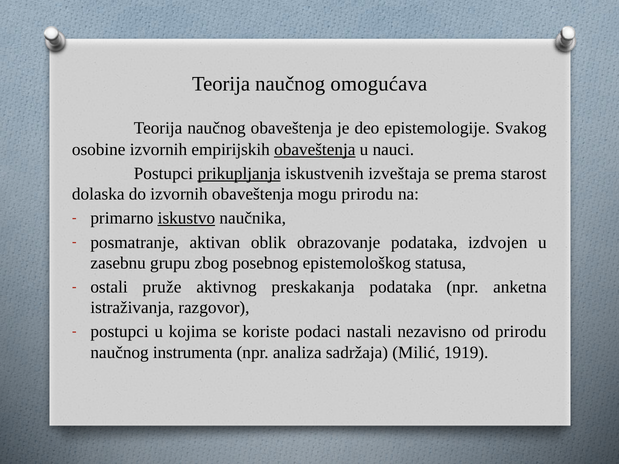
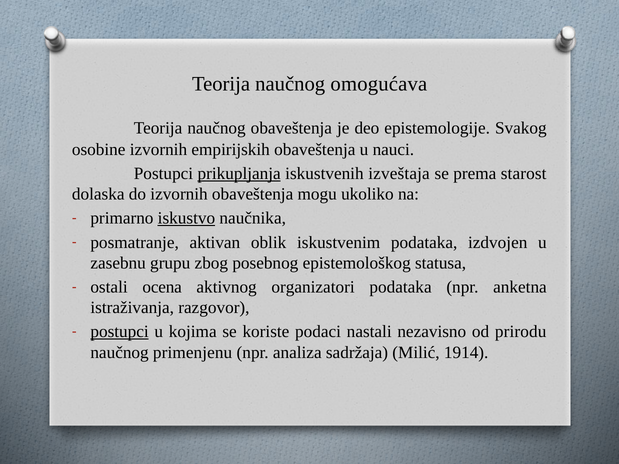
obaveštenja underline: present -> none (315, 150)
mogu prirodu: prirodu -> ukoliko (367, 194)
obrazovanje: obrazovanje -> iskustvenim (339, 243)
pruže: pruže -> ocena (162, 287)
preskakanja: preskakanja -> organizatori (313, 287)
postupci underline: none -> present (120, 332)
instrumenta: instrumenta -> primenjenu (193, 353)
1919: 1919 -> 1914 (466, 353)
